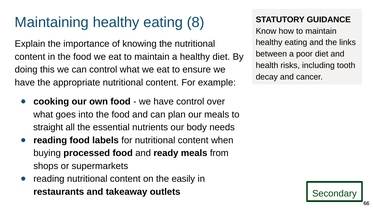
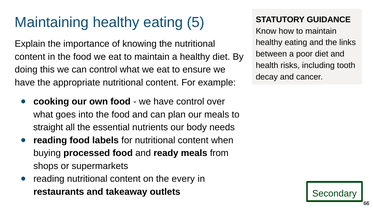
8: 8 -> 5 (196, 22)
easily: easily -> every (183, 179)
